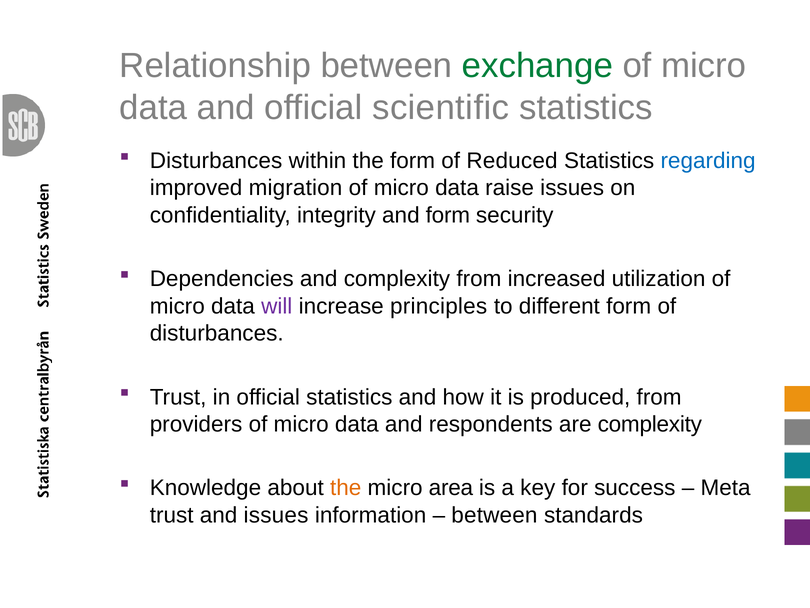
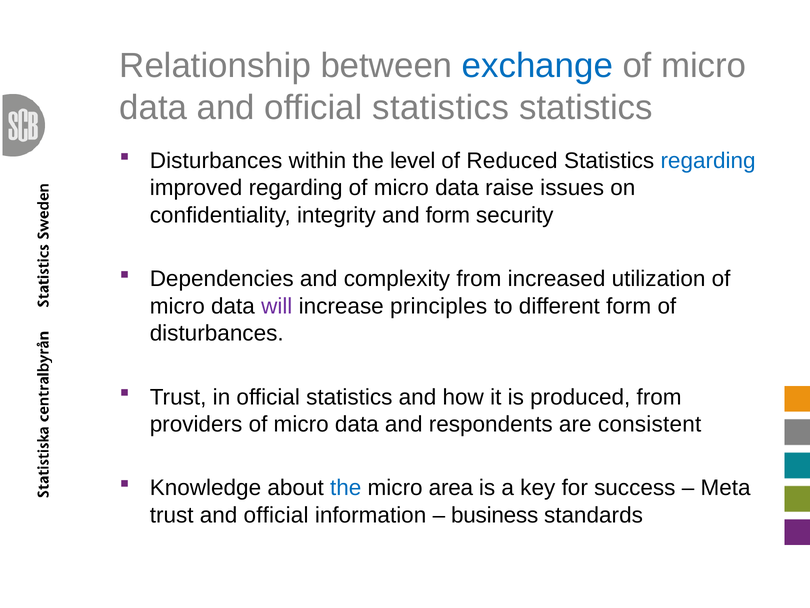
exchange colour: green -> blue (537, 66)
and official scientific: scientific -> statistics (441, 107)
the form: form -> level (413, 161)
improved migration: migration -> regarding (296, 188)
are complexity: complexity -> consistent (650, 424)
the colour: orange -> blue (346, 488)
issues: issues -> official (276, 515)
between: between -> business (495, 515)
